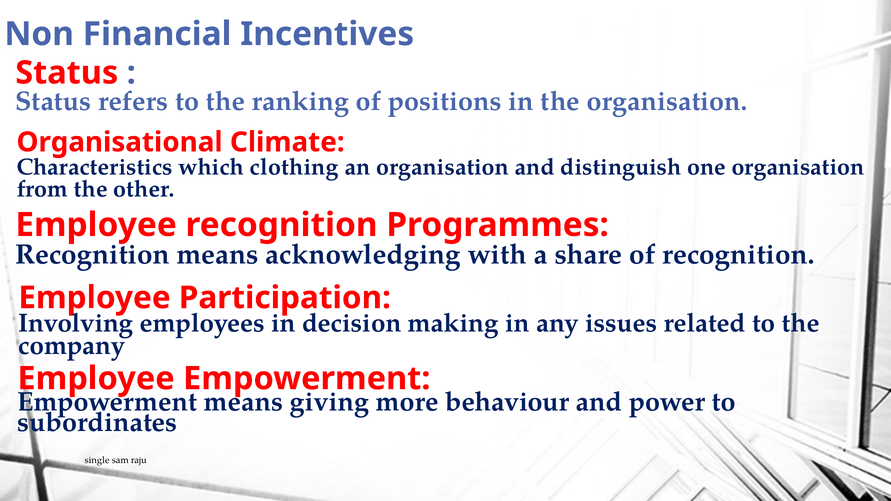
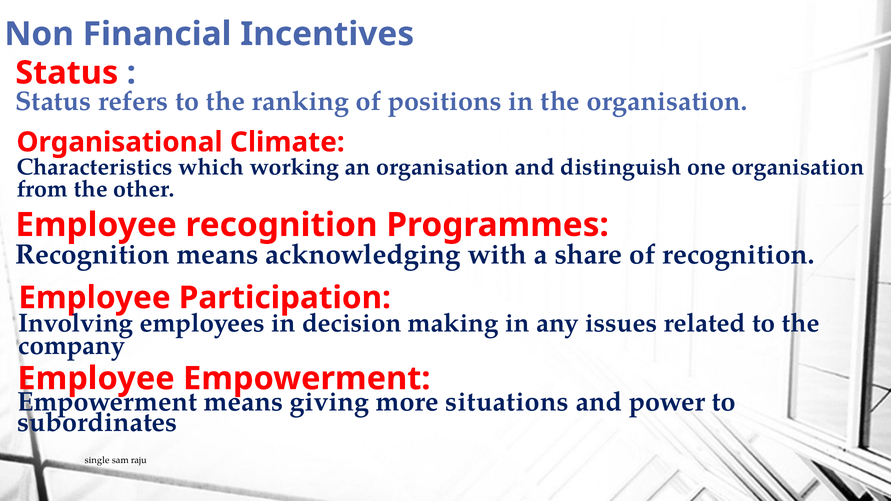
clothing: clothing -> working (294, 167)
behaviour: behaviour -> situations (507, 402)
